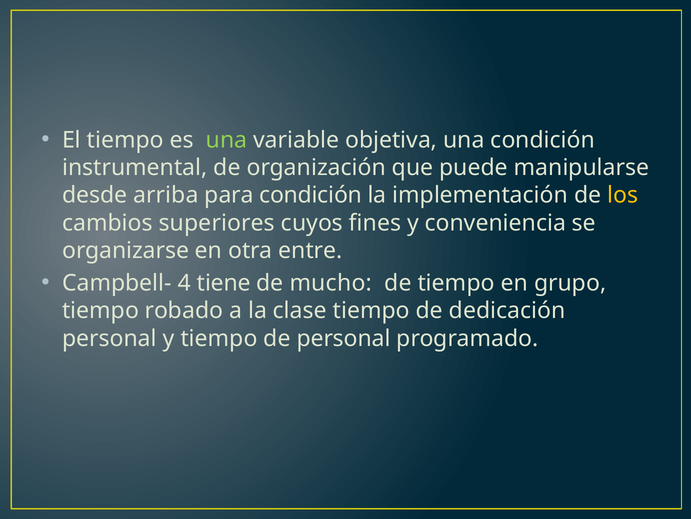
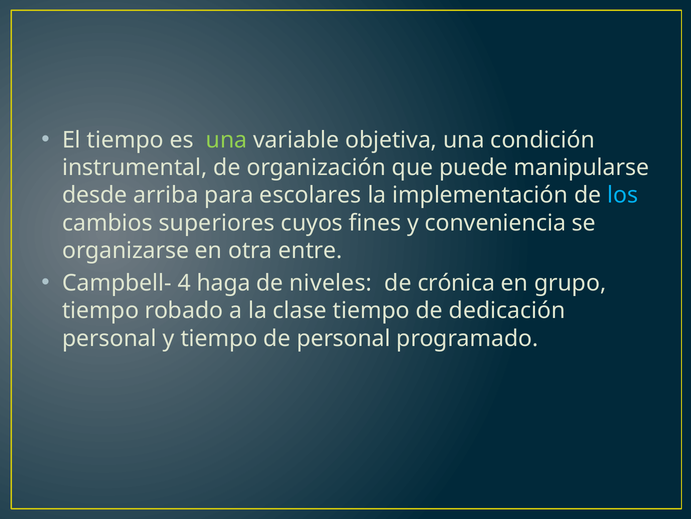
para condición: condición -> escolares (310, 195)
los colour: yellow -> light blue (623, 195)
tiene: tiene -> haga (224, 283)
mucho: mucho -> niveles (331, 283)
de tiempo: tiempo -> crónica (456, 283)
